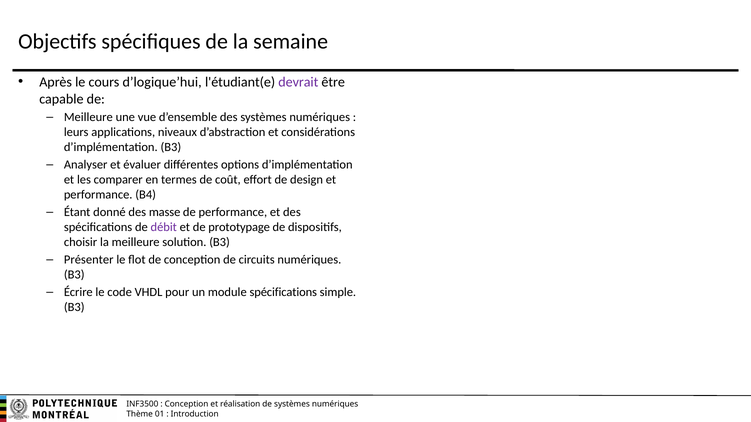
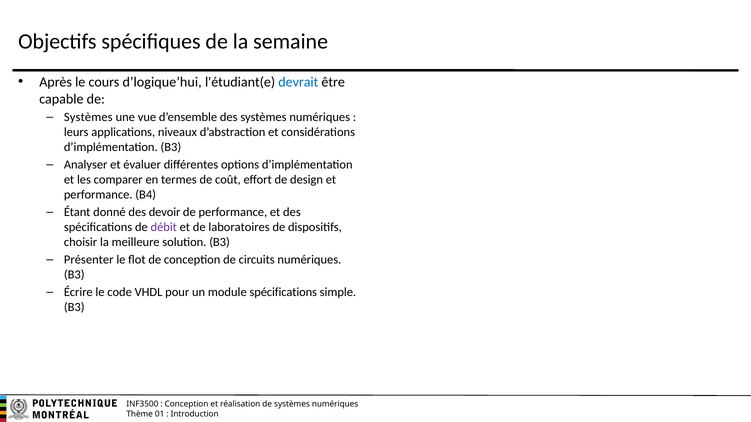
devrait colour: purple -> blue (298, 82)
Meilleure: Meilleure -> Systèmes (88, 117)
masse: masse -> devoir (165, 212)
prototypage: prototypage -> laboratoires (239, 227)
